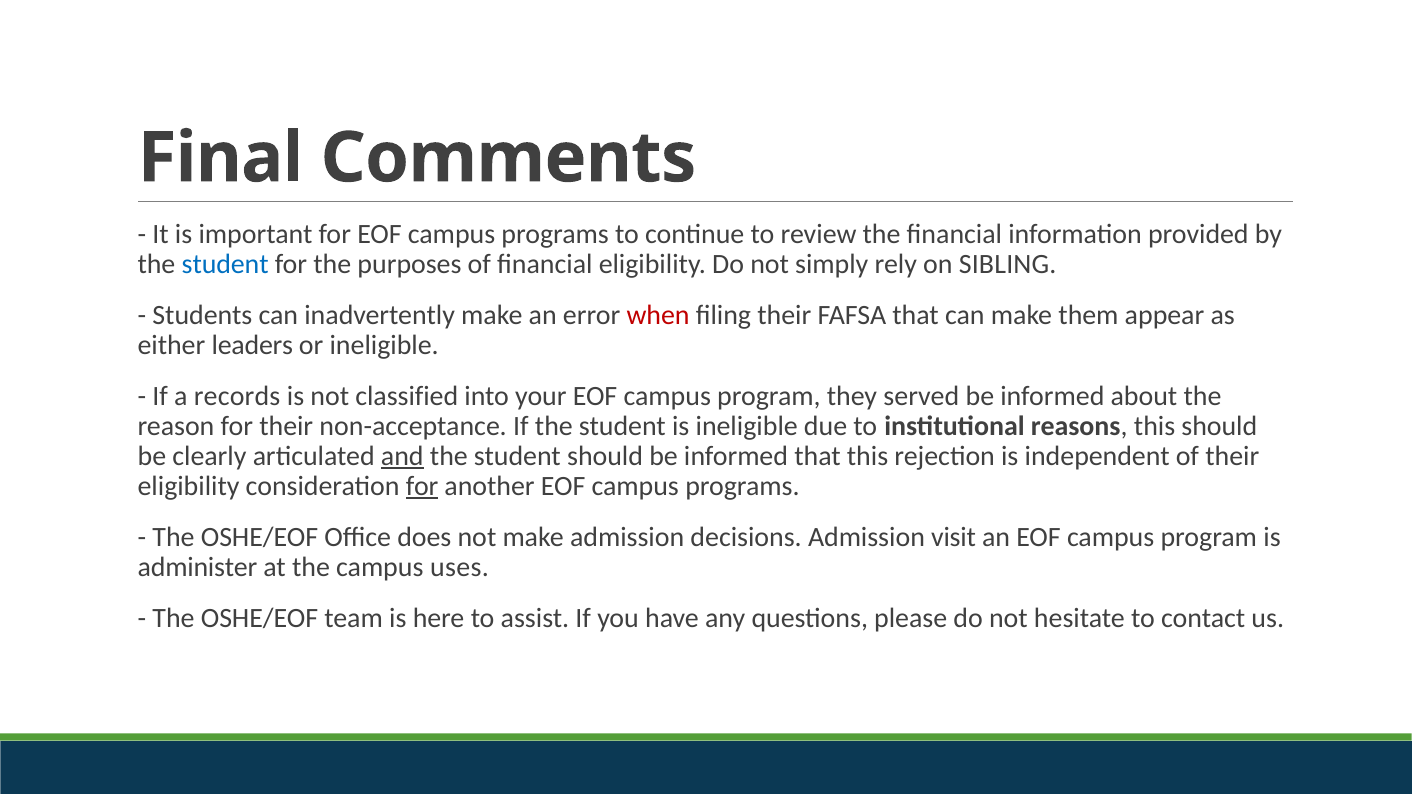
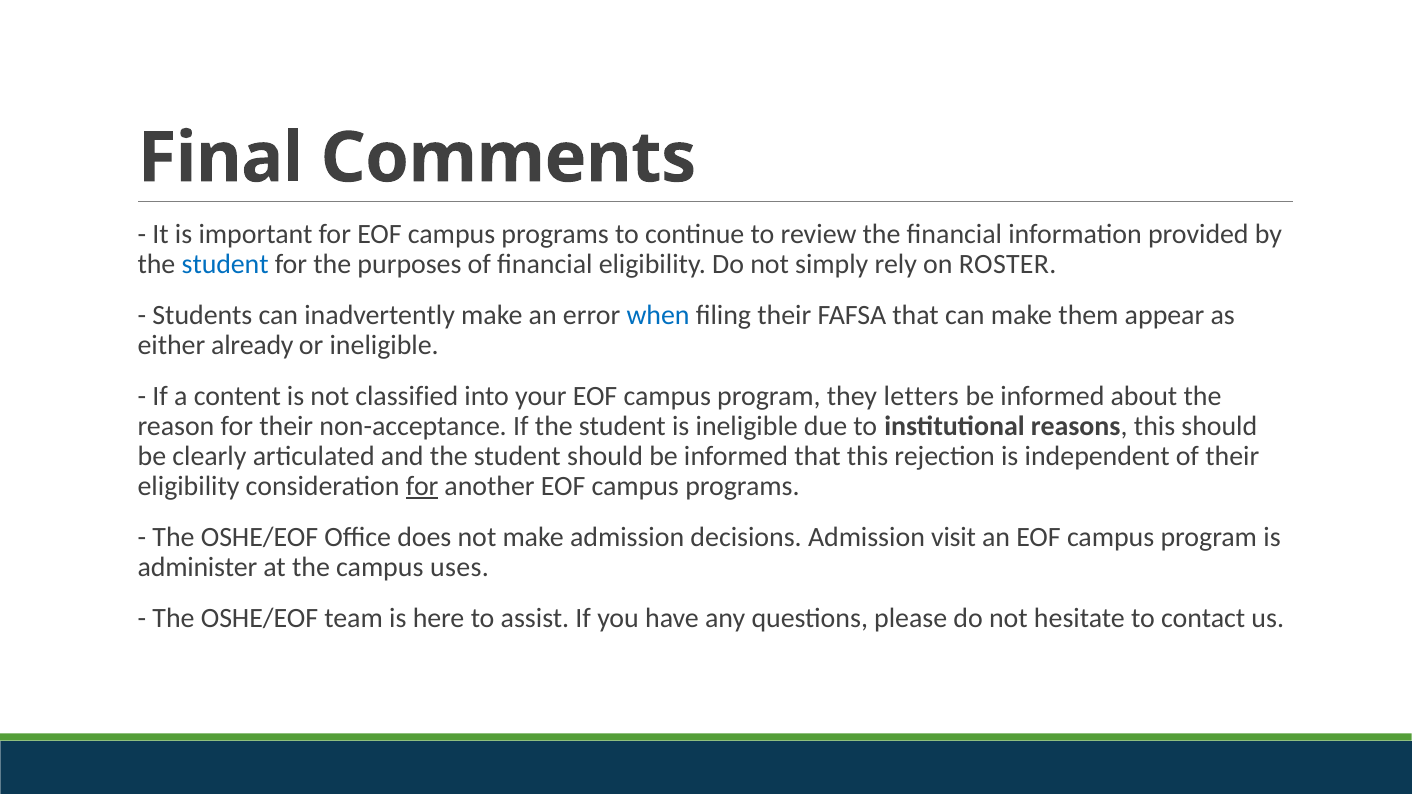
SIBLING: SIBLING -> ROSTER (1008, 264)
when colour: red -> blue (658, 315)
leaders: leaders -> already (252, 345)
records: records -> content (237, 396)
served: served -> letters (921, 396)
and underline: present -> none (402, 456)
